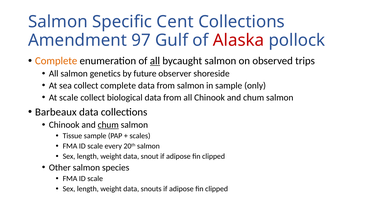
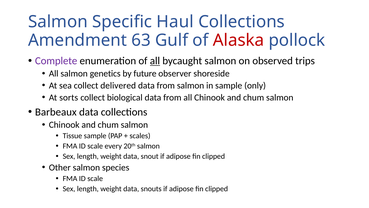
Cent: Cent -> Haul (175, 22)
97: 97 -> 63 (141, 40)
Complete colour: orange -> purple (56, 61)
collect complete: complete -> delivered (118, 85)
At scale: scale -> sorts (69, 97)
chum underline: present -> none (108, 125)
